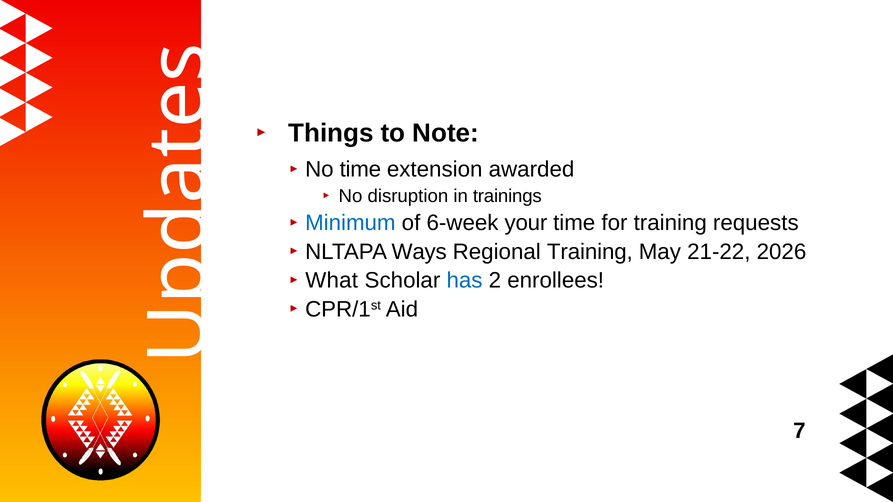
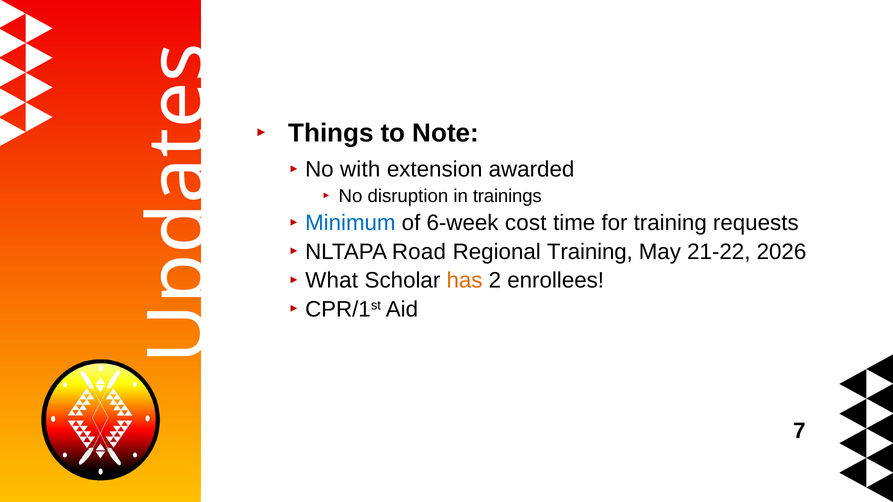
No time: time -> with (360, 170)
your: your -> cost (526, 223)
Ways: Ways -> Road (419, 252)
has colour: blue -> orange (465, 281)
